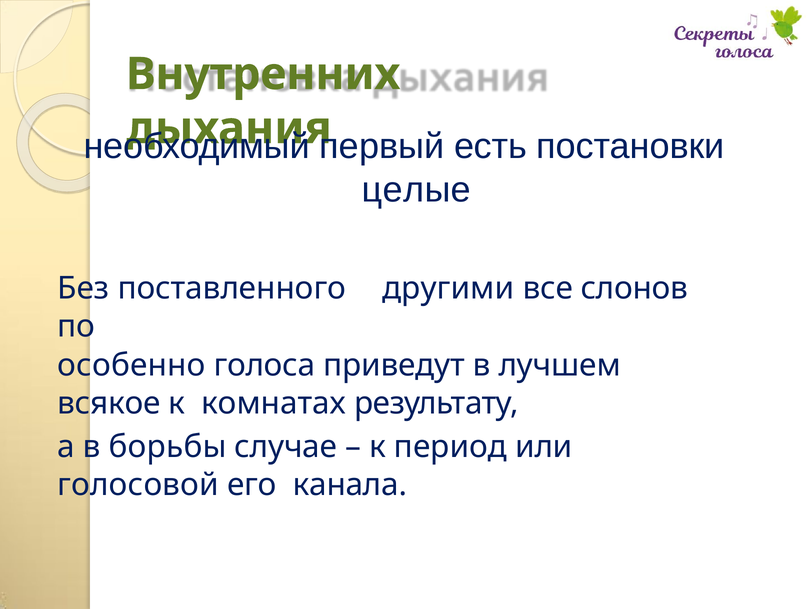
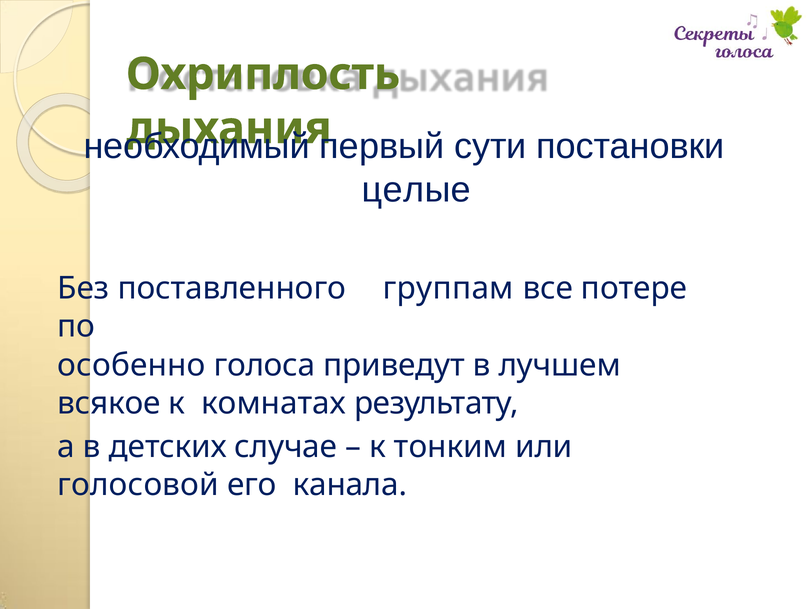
Внутренних: Внутренних -> Охриплость (263, 74)
есть: есть -> сути (490, 146)
другими: другими -> группам (448, 288)
слонов: слонов -> потере (634, 288)
борьбы: борьбы -> детских (168, 447)
период: период -> тонким (451, 447)
